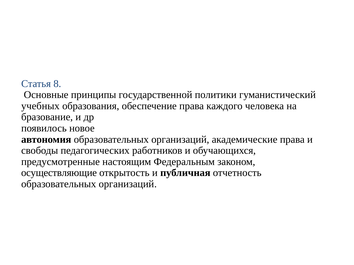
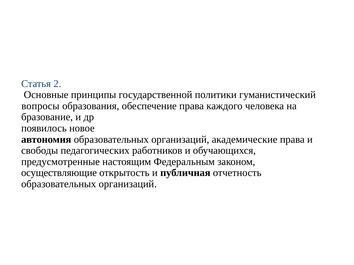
8: 8 -> 2 (57, 84)
учебных: учебных -> вопросы (40, 106)
